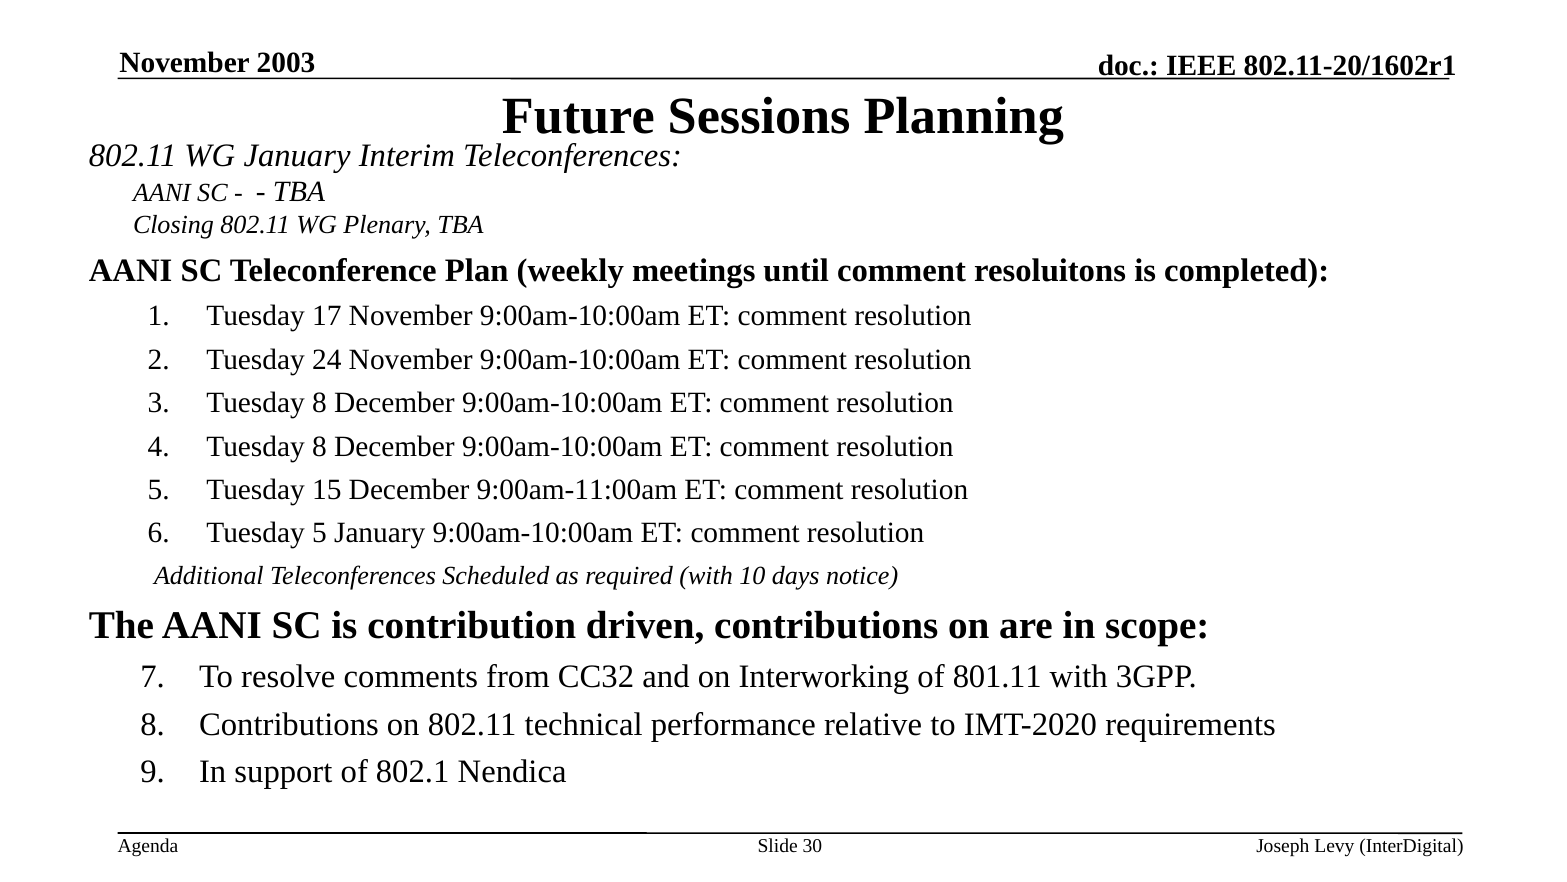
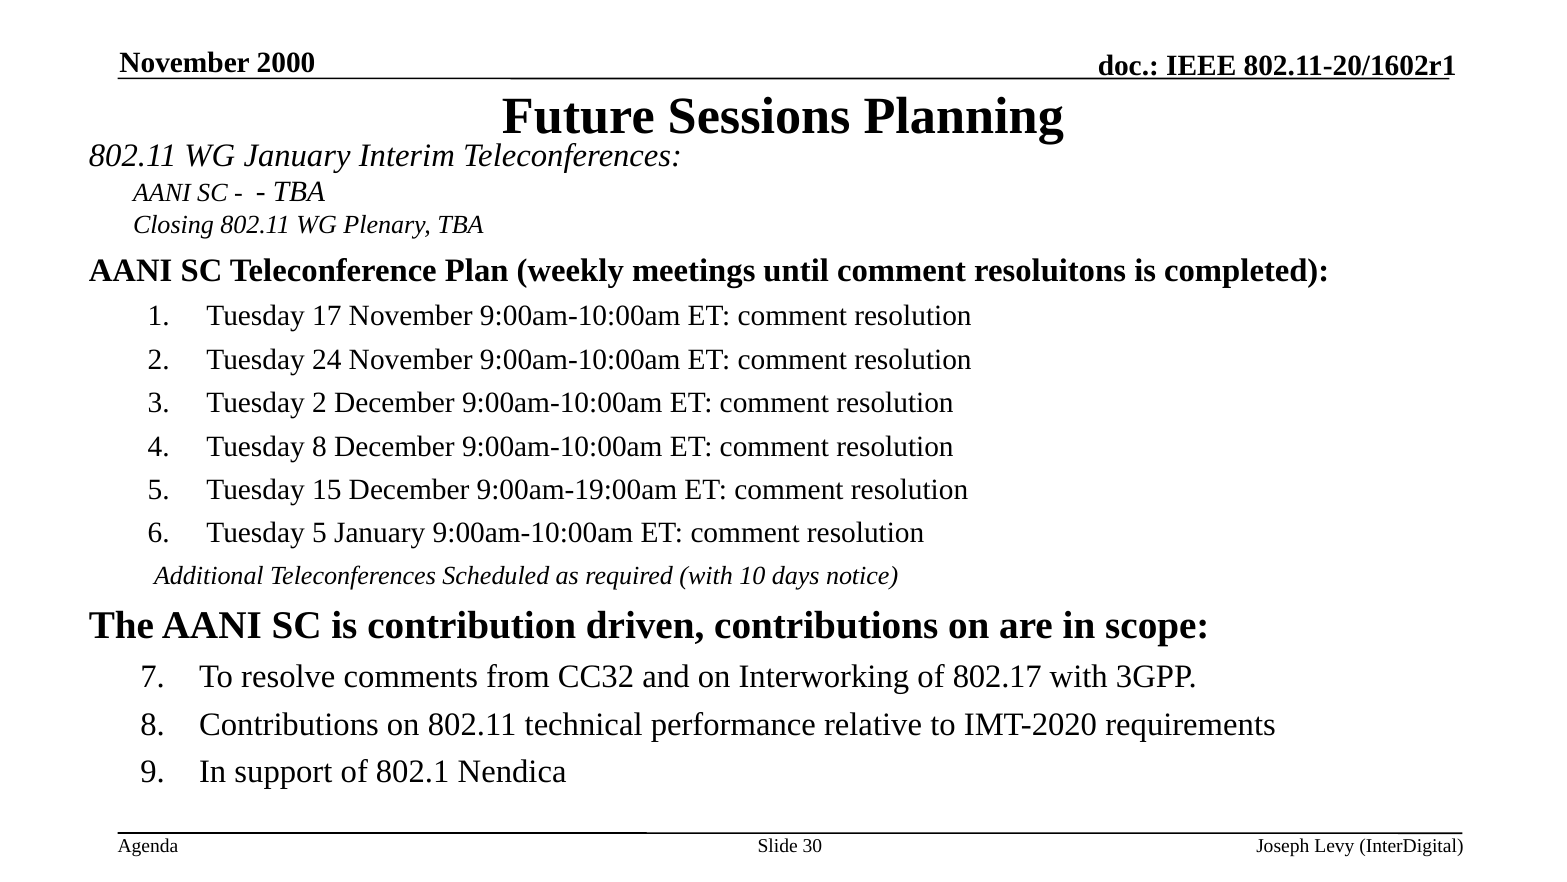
2003: 2003 -> 2000 (286, 62)
8: 8 -> 2 (319, 403)
9:00am-11:00am: 9:00am-11:00am -> 9:00am-19:00am (577, 489)
801.11: 801.11 -> 802.17 (997, 676)
